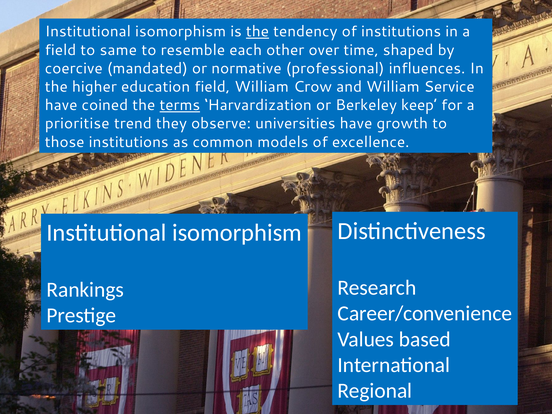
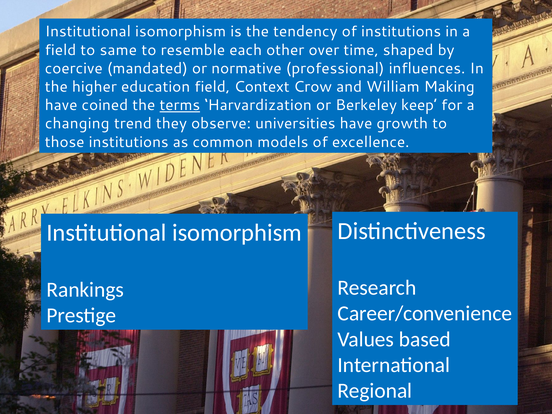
the underline: present -> none (257, 32)
field William: William -> Context (262, 87)
Service: Service -> Making (449, 87)
prioritise: prioritise -> changing (77, 124)
